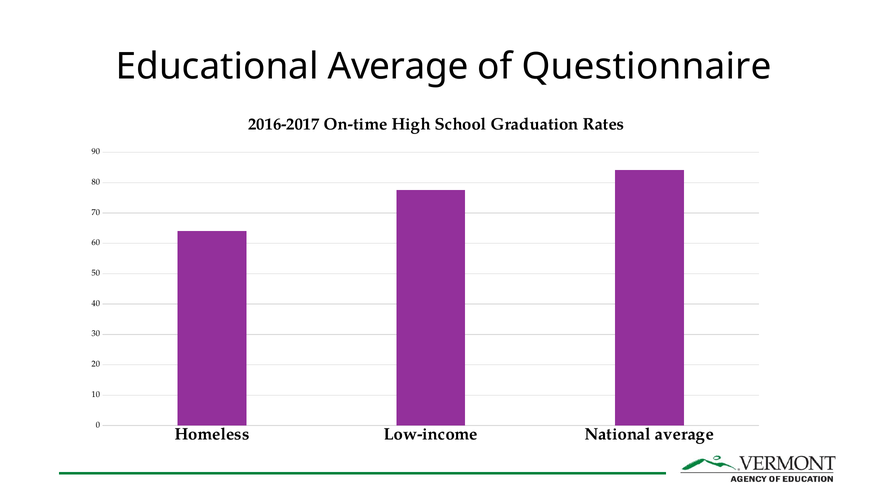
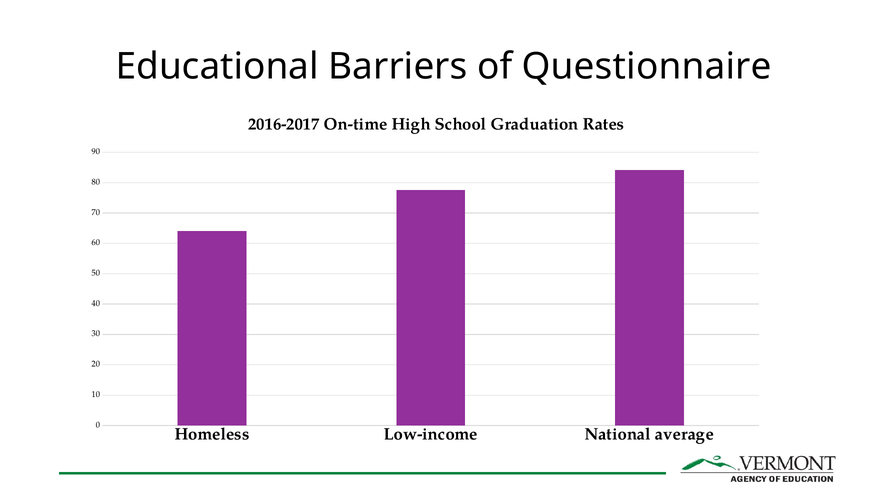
Educational Average: Average -> Barriers (398, 66)
